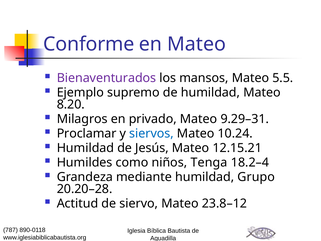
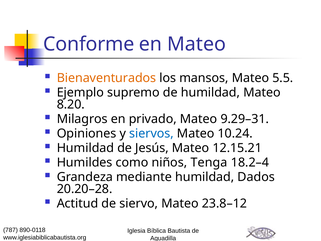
Bienaventurados colour: purple -> orange (106, 78)
Proclamar: Proclamar -> Opiniones (87, 133)
Grupo: Grupo -> Dados (256, 177)
